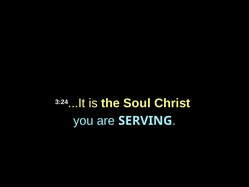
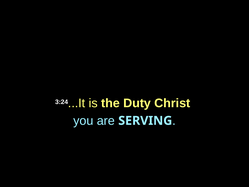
Soul: Soul -> Duty (137, 103)
